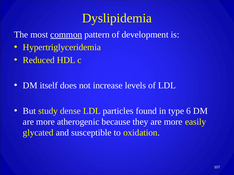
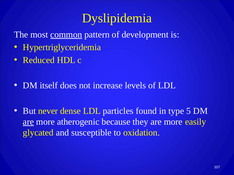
study: study -> never (48, 111)
6: 6 -> 5 (189, 111)
are underline: none -> present (28, 122)
